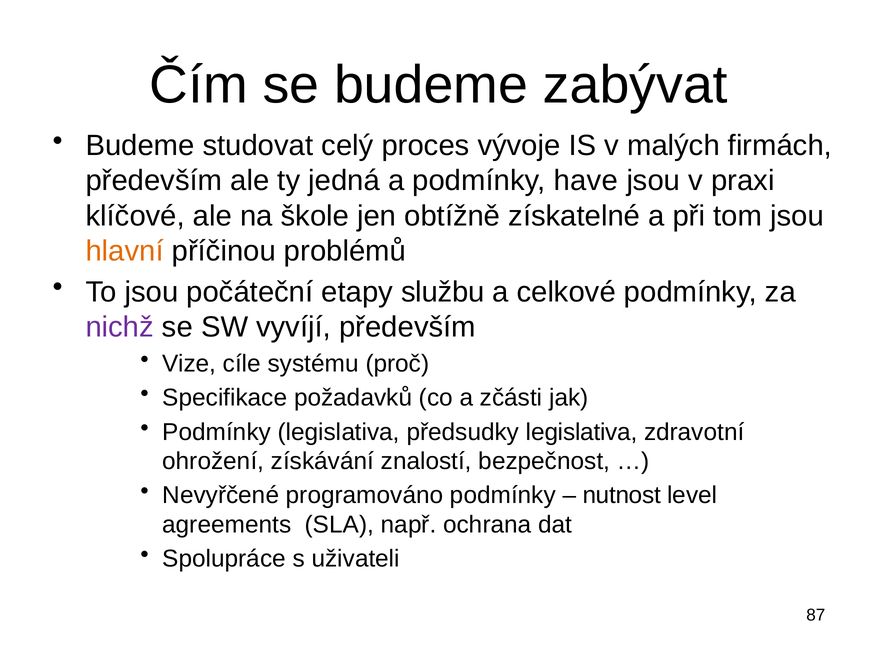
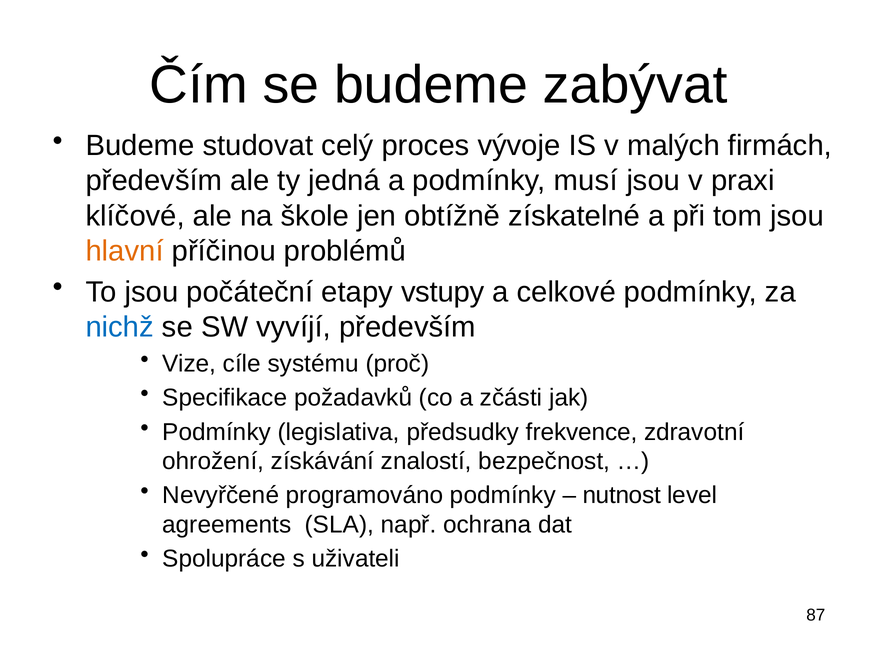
have: have -> musí (586, 181)
službu: službu -> vstupy (443, 292)
nichž colour: purple -> blue (120, 327)
předsudky legislativa: legislativa -> frekvence (582, 432)
